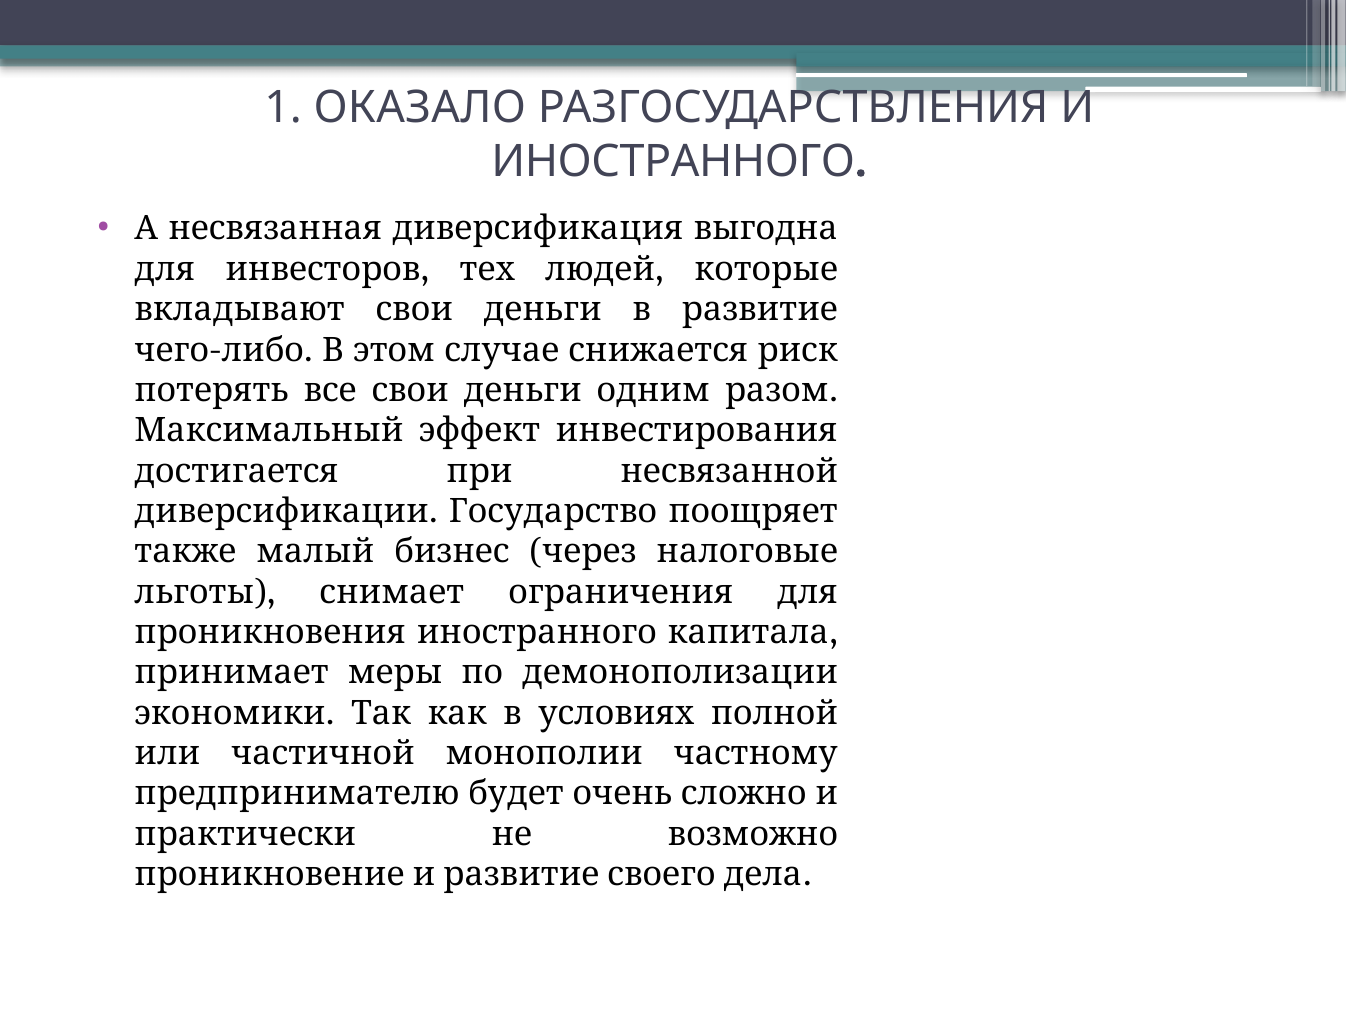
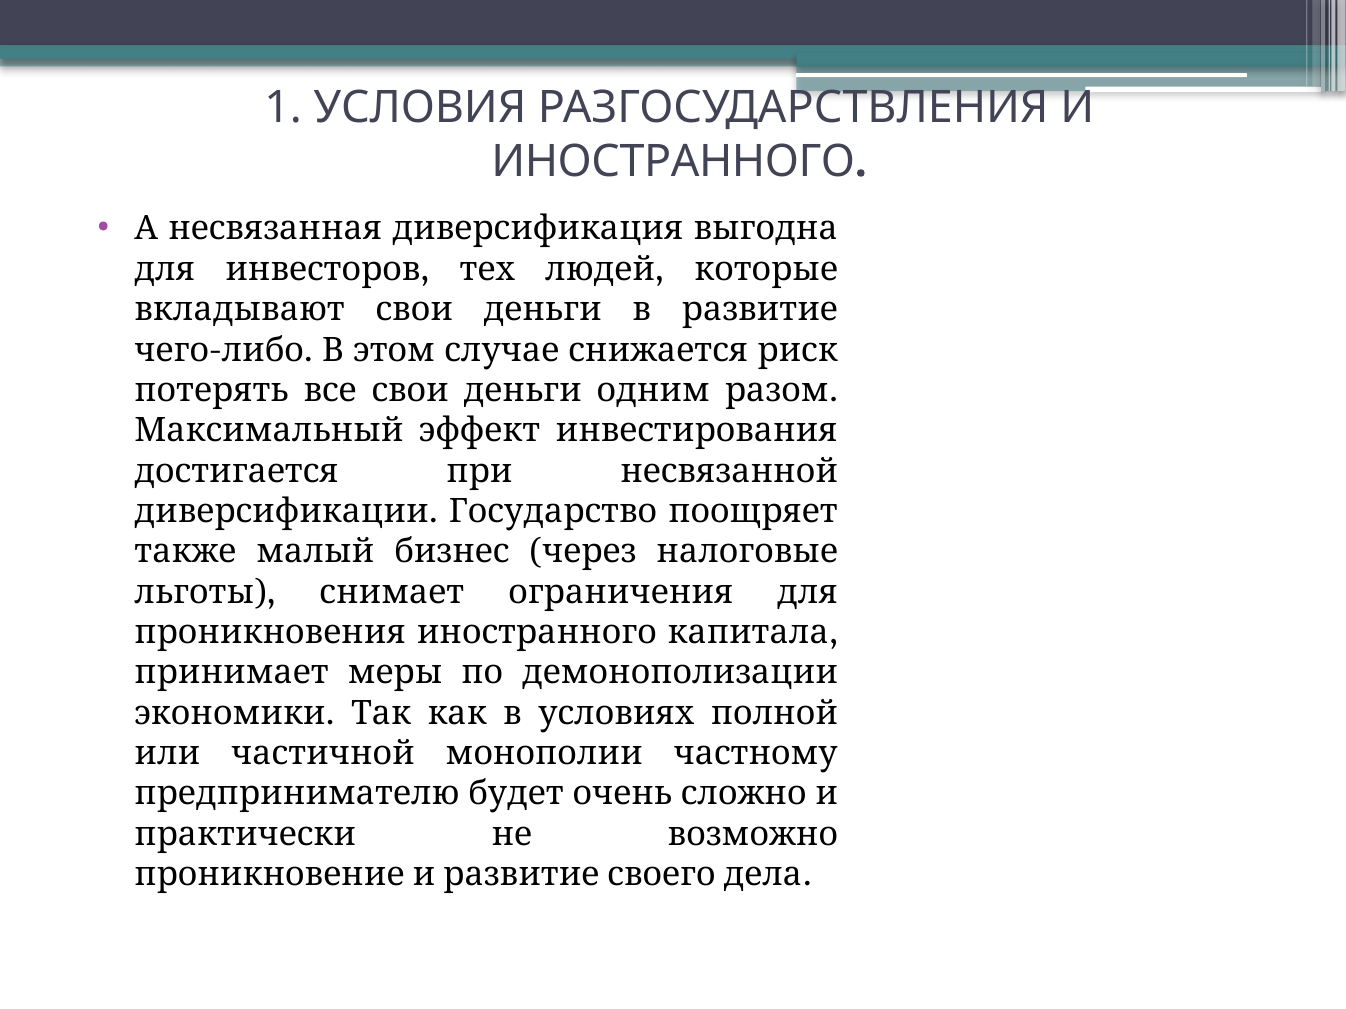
ОКАЗАЛО: ОКАЗАЛО -> УСЛОВИЯ (420, 108)
